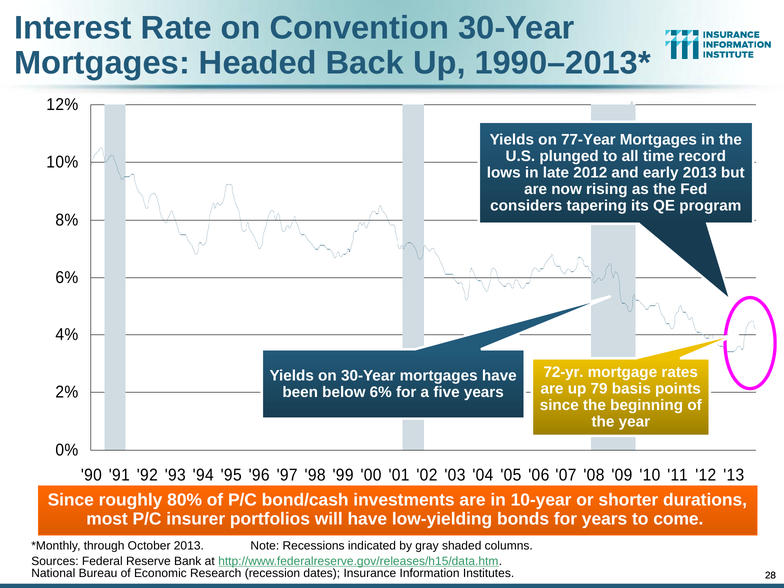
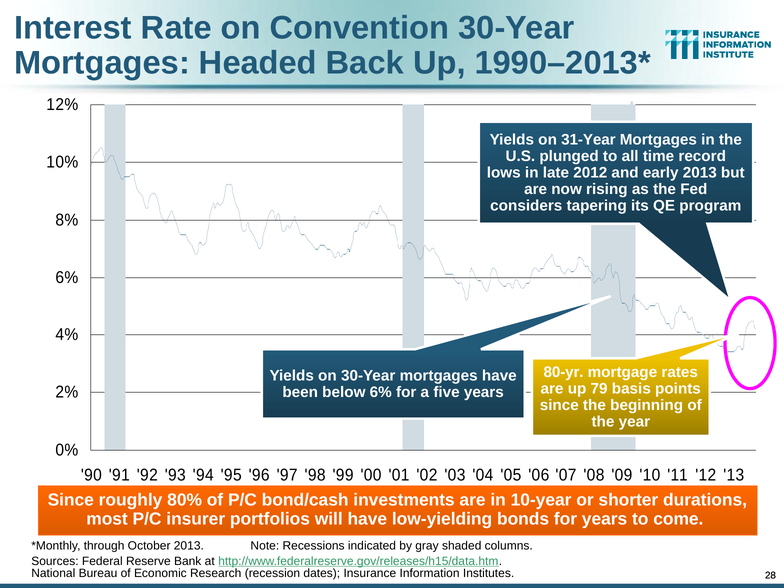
77-Year: 77-Year -> 31-Year (588, 140)
72-yr: 72-yr -> 80-yr (564, 372)
